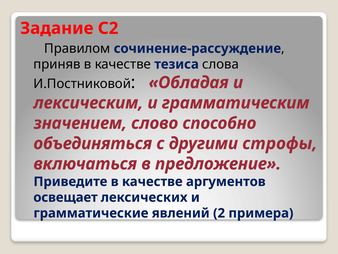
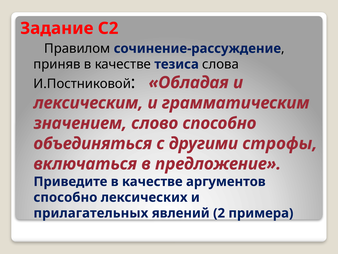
освещает: освещает -> способно (65, 197)
грамматические: грамматические -> прилагательных (91, 213)
